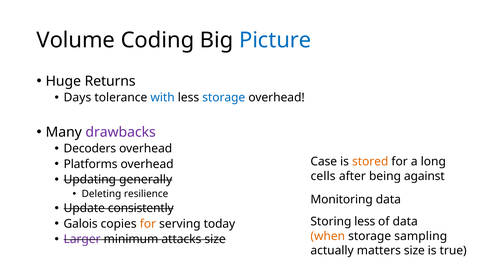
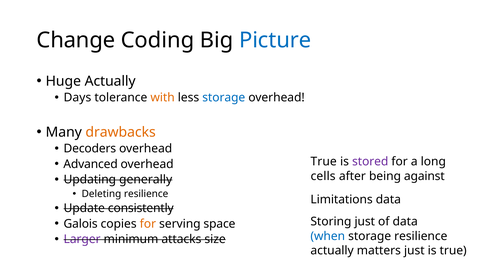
Volume: Volume -> Change (76, 40)
Huge Returns: Returns -> Actually (110, 81)
with colour: blue -> orange (163, 98)
drawbacks colour: purple -> orange (121, 132)
Platforms: Platforms -> Advanced (91, 164)
Case: Case -> True (324, 162)
stored colour: orange -> purple (370, 162)
Monitoring: Monitoring -> Limitations (342, 200)
today: today -> space (219, 224)
Storing less: less -> just (365, 222)
when colour: orange -> blue (328, 236)
storage sampling: sampling -> resilience (421, 236)
matters size: size -> just (414, 250)
